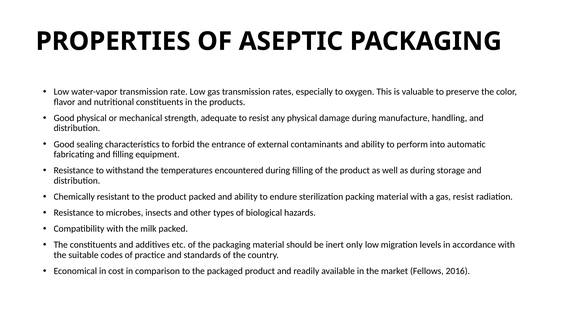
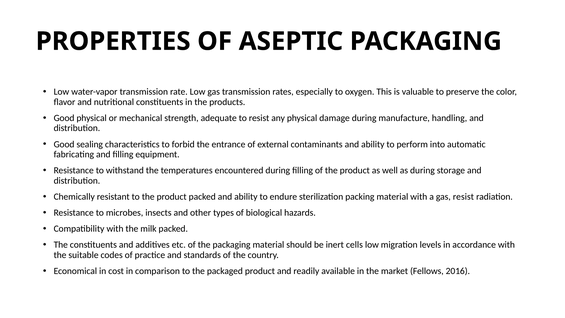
only: only -> cells (354, 245)
